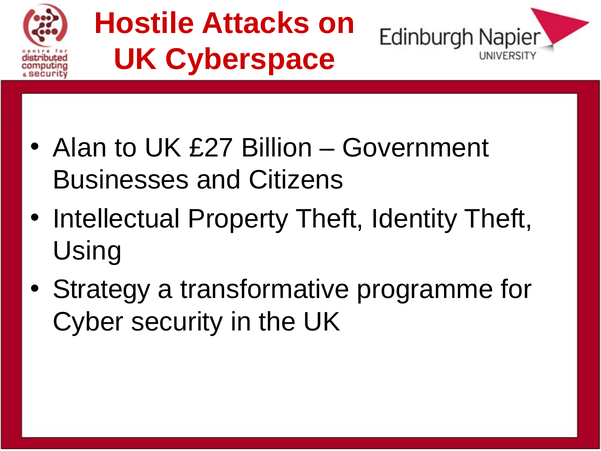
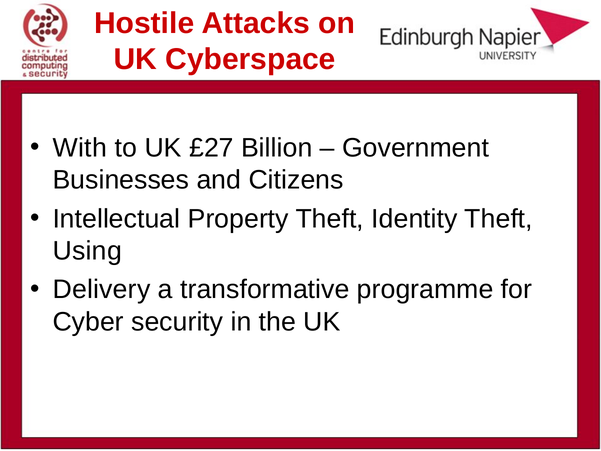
Alan: Alan -> With (80, 148)
Strategy: Strategy -> Delivery (101, 290)
